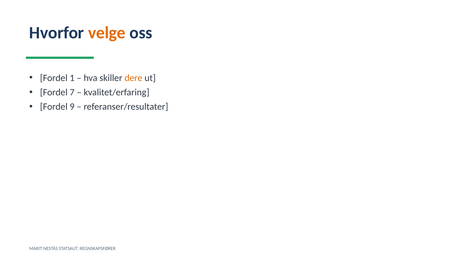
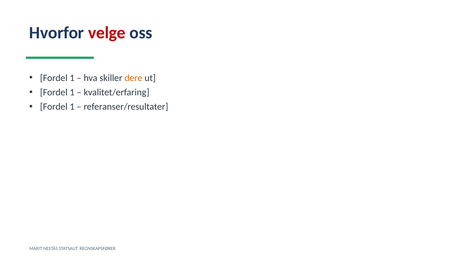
velge colour: orange -> red (107, 33)
7: 7 -> 1 (72, 92)
9: 9 -> 1 (72, 107)
